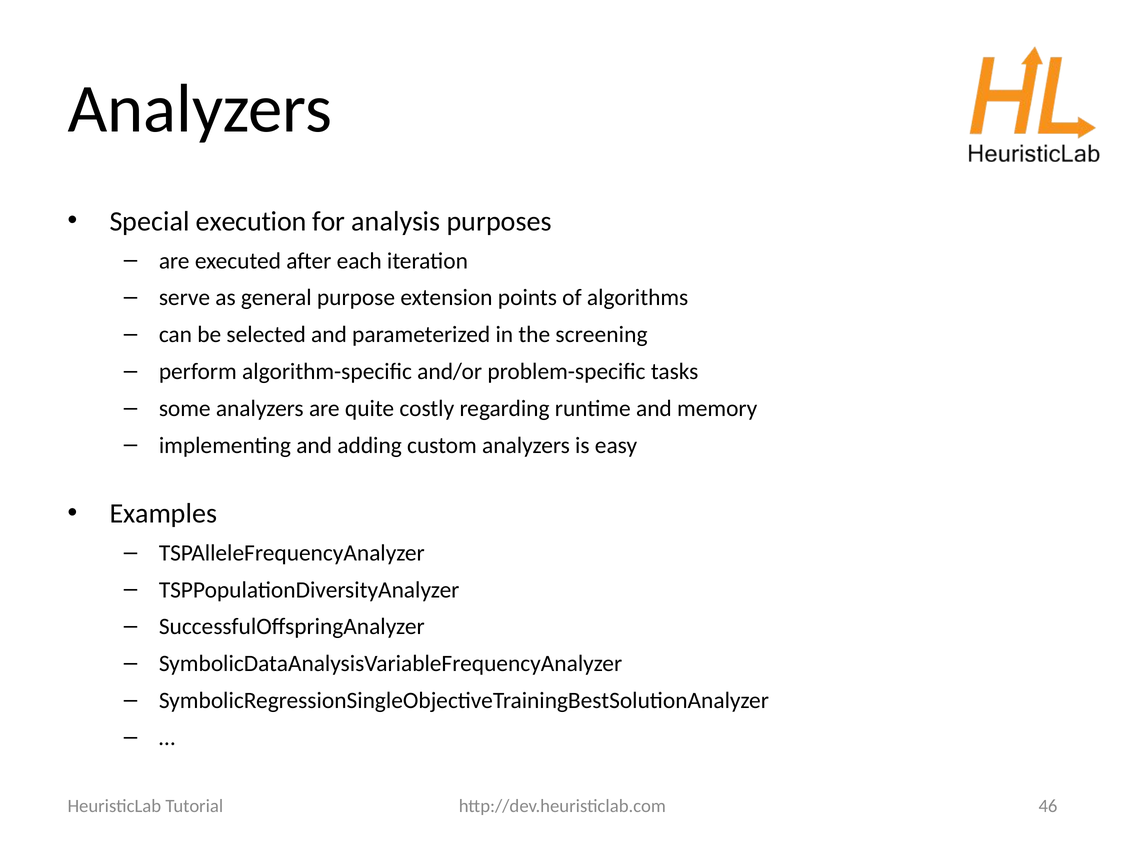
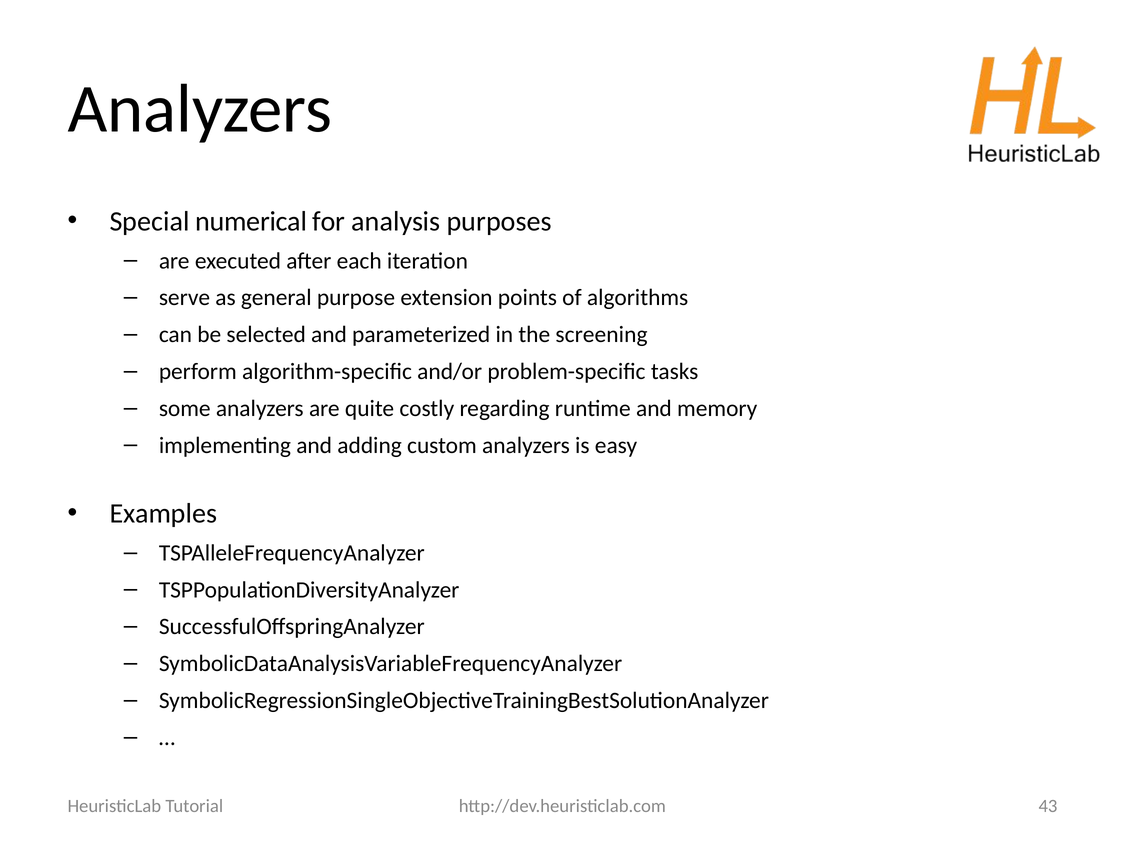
execution: execution -> numerical (251, 221)
46: 46 -> 43 (1048, 806)
